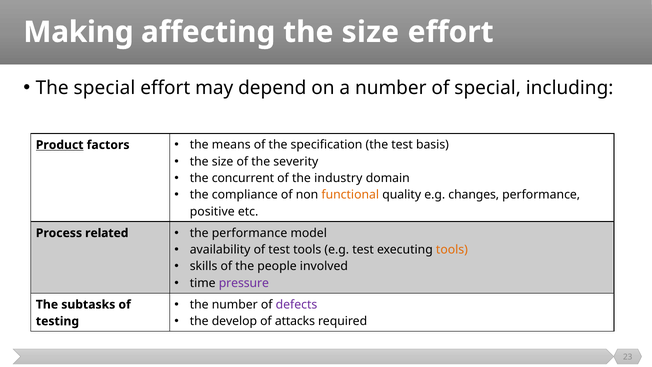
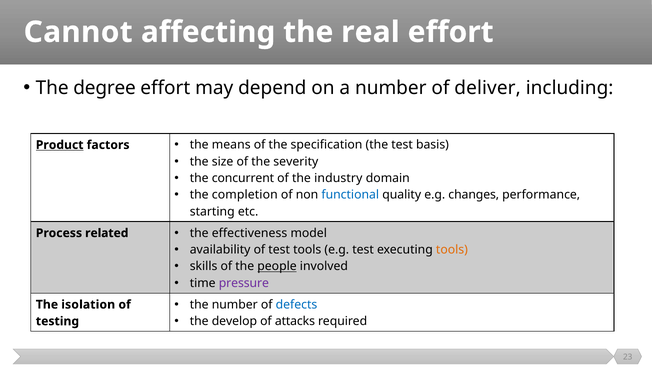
Making: Making -> Cannot (78, 32)
affecting the size: size -> real (370, 32)
The special: special -> degree (105, 88)
of special: special -> deliver (488, 88)
compliance: compliance -> completion (245, 195)
functional colour: orange -> blue (350, 195)
positive: positive -> starting (212, 211)
the performance: performance -> effectiveness (250, 233)
people underline: none -> present (277, 266)
defects colour: purple -> blue (296, 304)
subtasks: subtasks -> isolation (88, 304)
